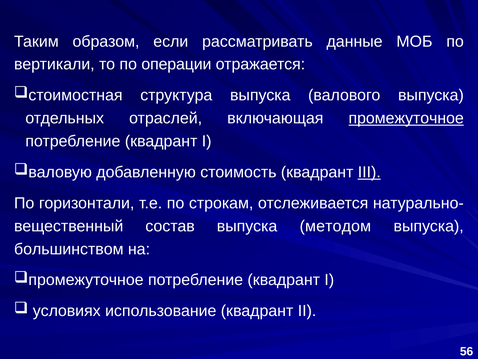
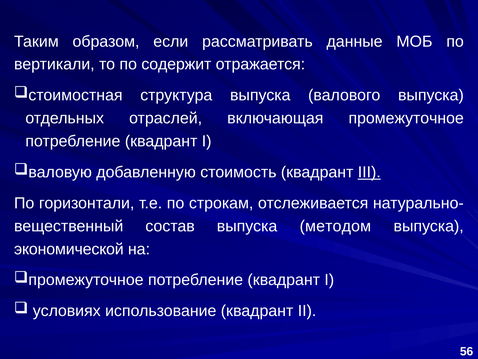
операции: операции -> содержит (176, 64)
промежуточное underline: present -> none (406, 118)
большинством: большинством -> экономической (69, 249)
